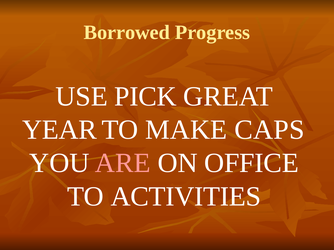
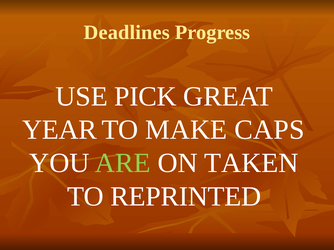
Borrowed: Borrowed -> Deadlines (127, 32)
ARE colour: pink -> light green (123, 163)
OFFICE: OFFICE -> TAKEN (251, 163)
ACTIVITIES: ACTIVITIES -> REPRINTED (186, 197)
